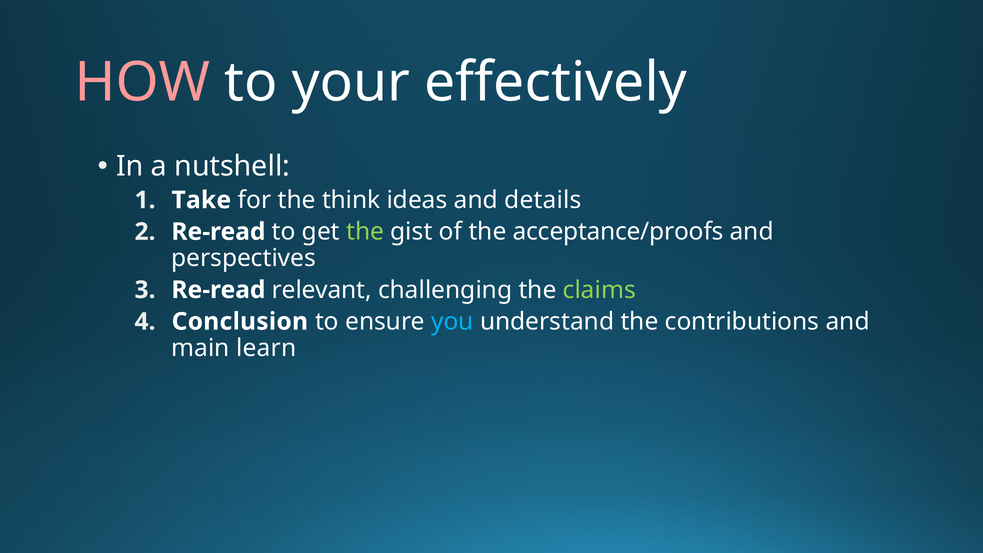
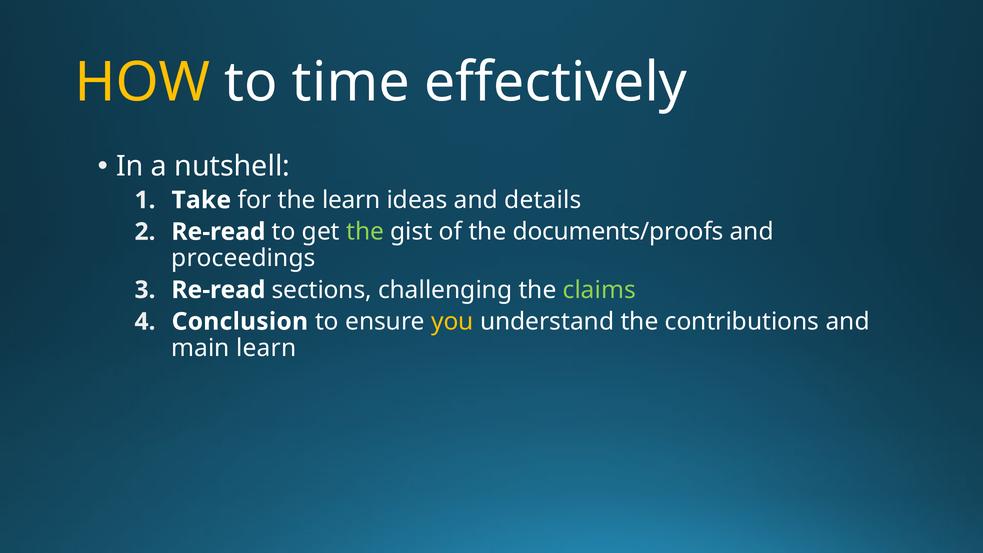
HOW colour: pink -> yellow (143, 83)
your: your -> time (351, 83)
the think: think -> learn (351, 200)
acceptance/proofs: acceptance/proofs -> documents/proofs (618, 232)
perspectives: perspectives -> proceedings (244, 258)
relevant: relevant -> sections (322, 290)
you colour: light blue -> yellow (452, 322)
